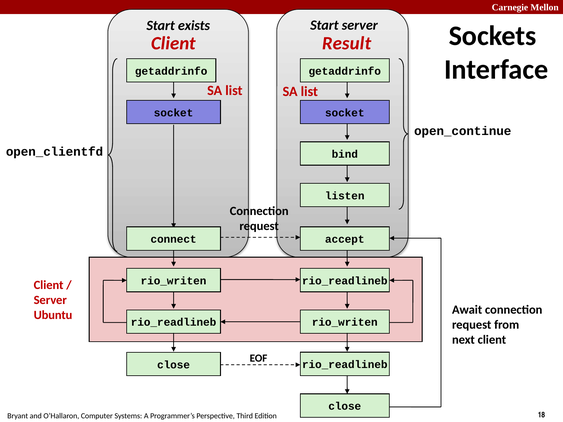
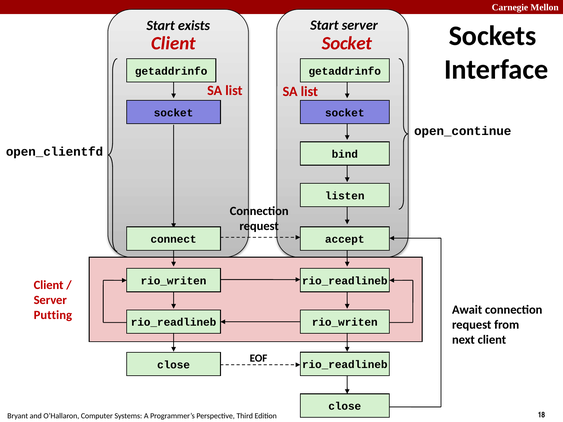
Client Result: Result -> Socket (347, 43)
Ubuntu: Ubuntu -> Putting (53, 315)
